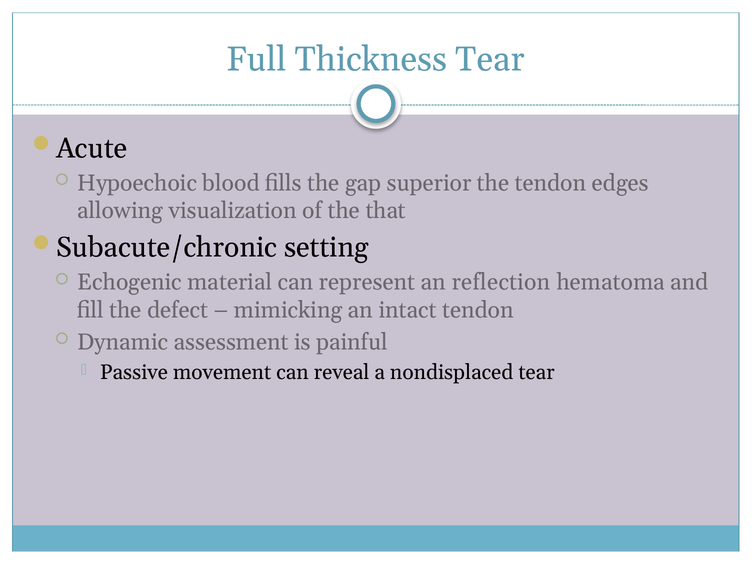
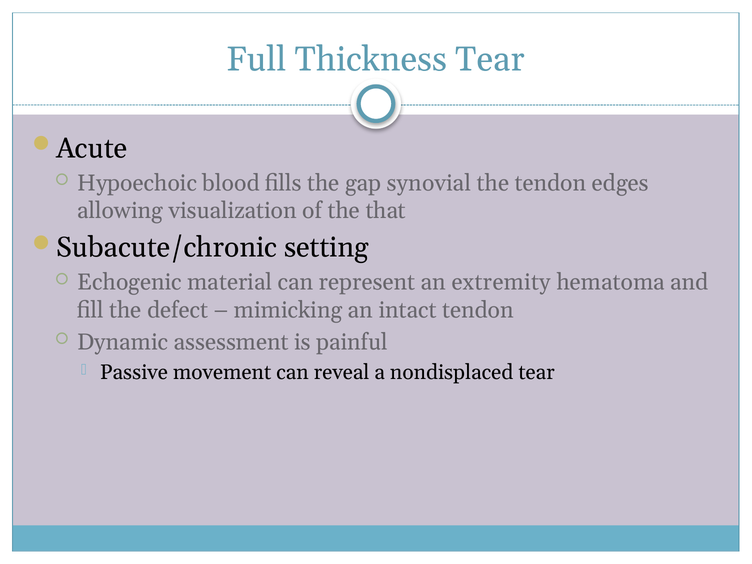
superior: superior -> synovial (429, 183)
reflection: reflection -> extremity (501, 282)
